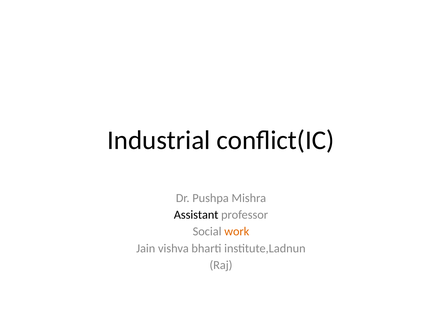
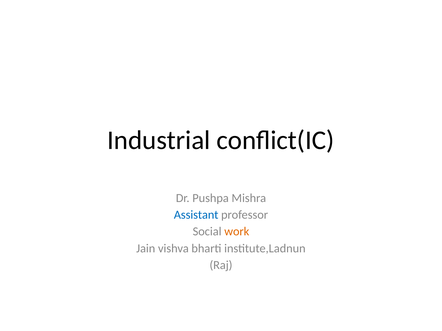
Assistant colour: black -> blue (196, 215)
